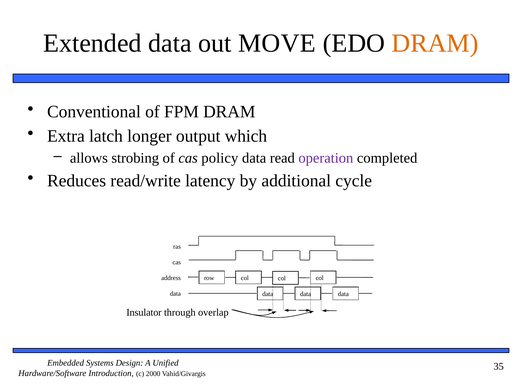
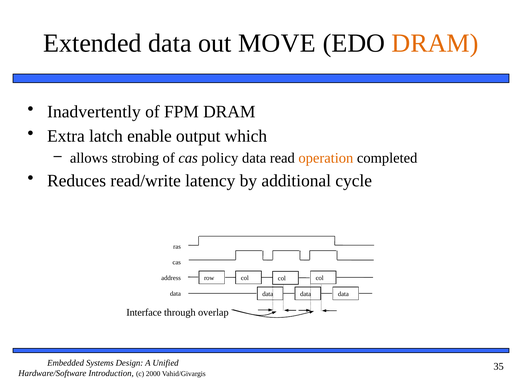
Conventional: Conventional -> Inadvertently (94, 112)
longer: longer -> enable (149, 136)
operation colour: purple -> orange (326, 158)
Insulator: Insulator -> Interface (144, 312)
